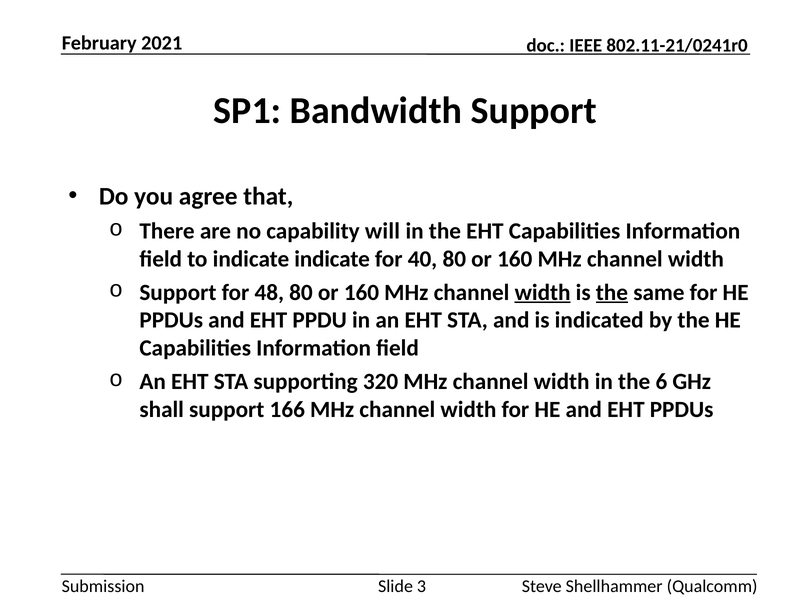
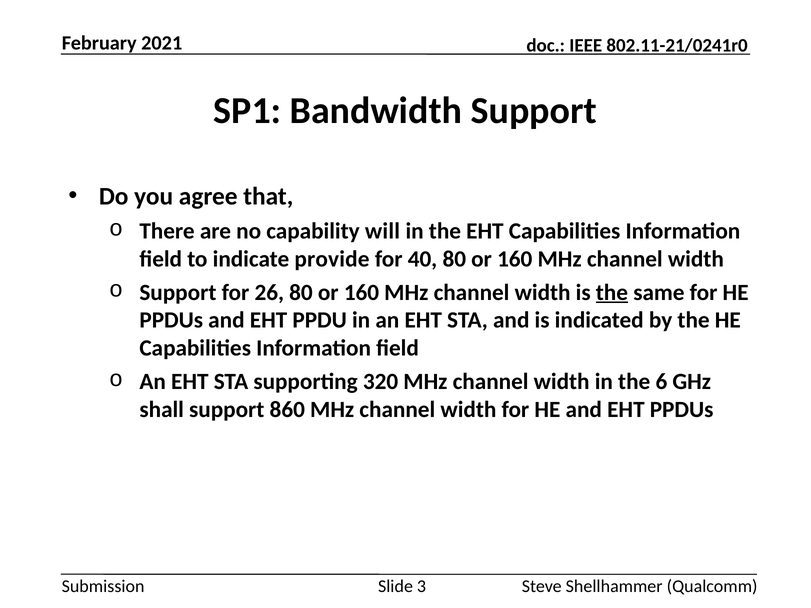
indicate indicate: indicate -> provide (332, 259)
48: 48 -> 26 (269, 293)
width underline: present -> none (543, 293)
166: 166 -> 860 (287, 410)
